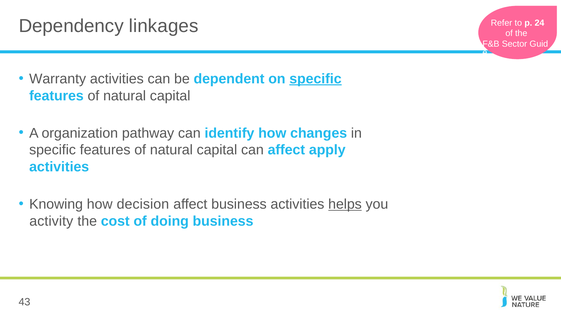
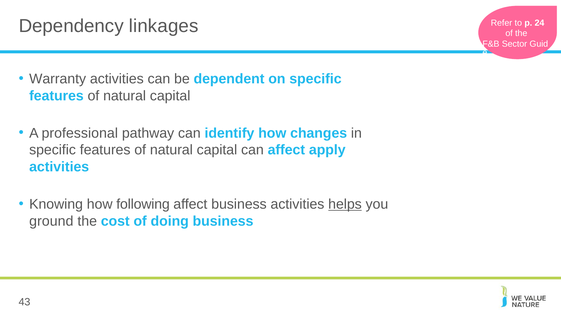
specific underline: present -> none (315, 79)
organization: organization -> professional (80, 133)
decision: decision -> following (143, 204)
activity: activity -> ground (51, 221)
